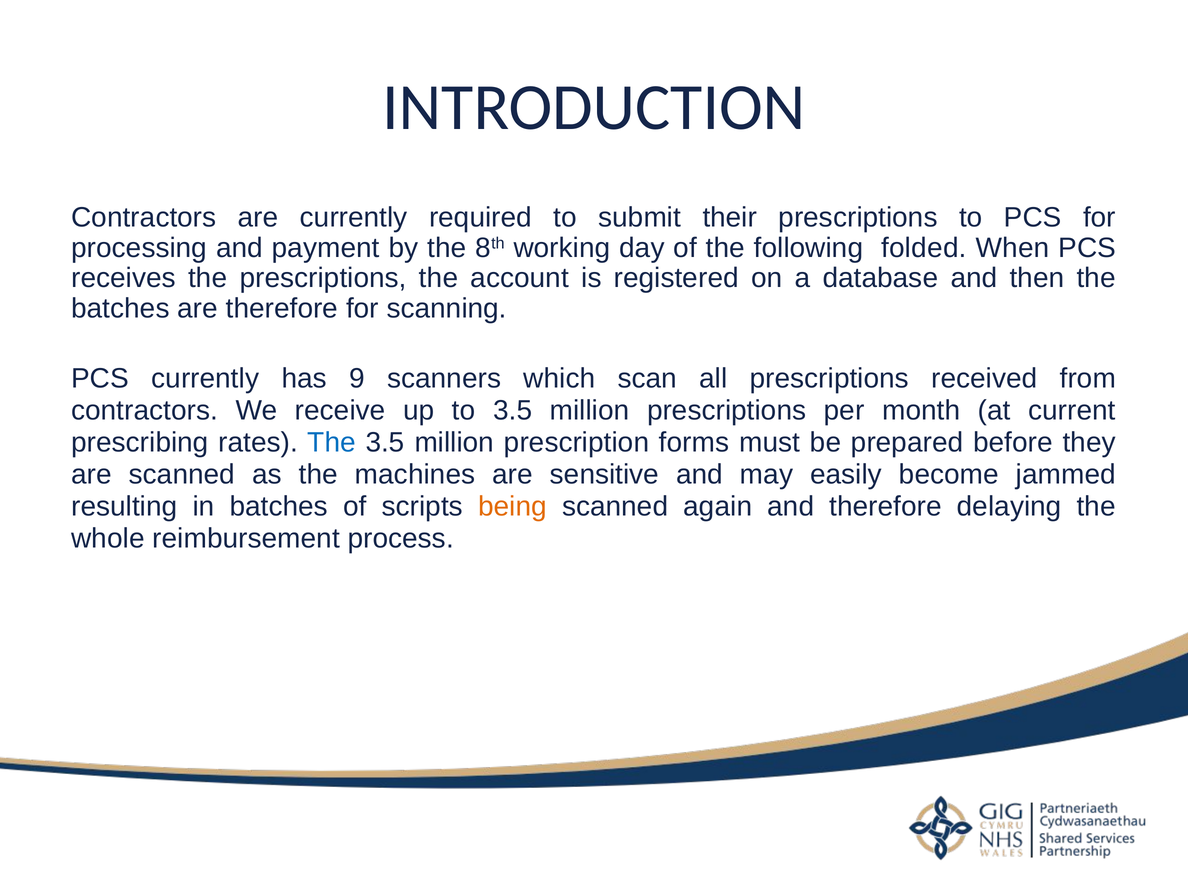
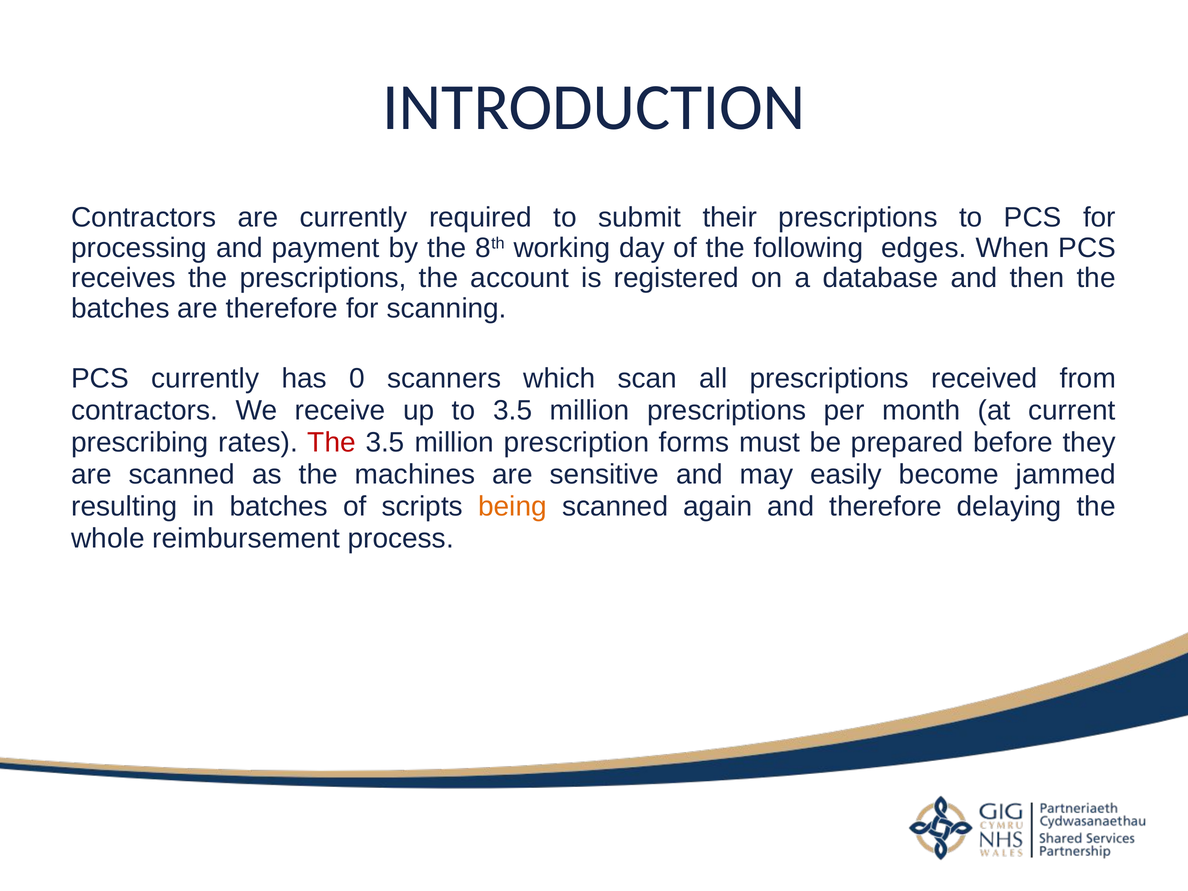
folded: folded -> edges (924, 248)
9: 9 -> 0 (357, 378)
The colour: blue -> red (332, 443)
